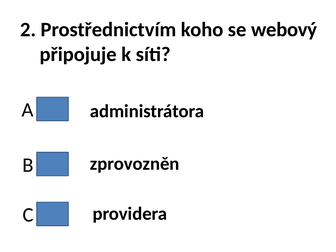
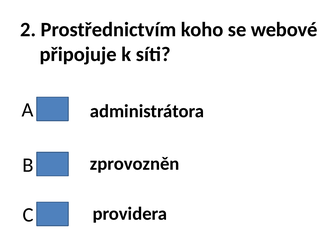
webový: webový -> webové (284, 30)
